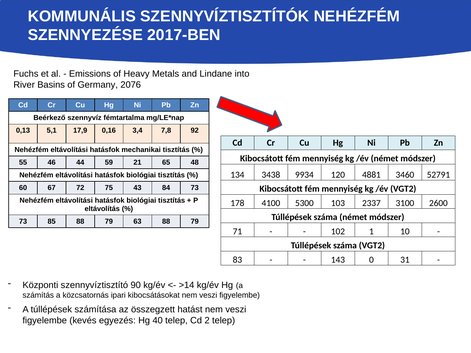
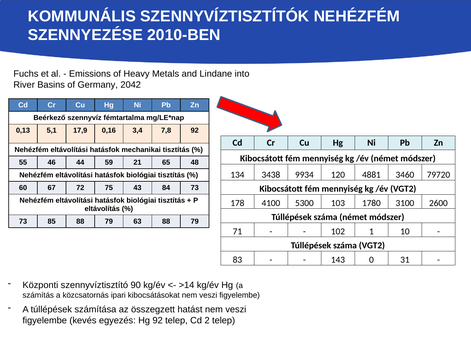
2017-BEN: 2017-BEN -> 2010-BEN (184, 35)
2076: 2076 -> 2042 (131, 85)
52791: 52791 -> 79720 (438, 175)
2337: 2337 -> 1780 (371, 203)
Hg 40: 40 -> 92 (158, 321)
